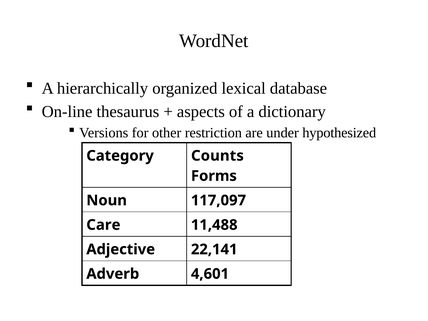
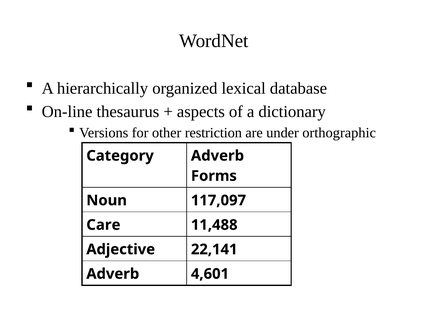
hypothesized: hypothesized -> orthographic (339, 133)
Category Counts: Counts -> Adverb (217, 156)
